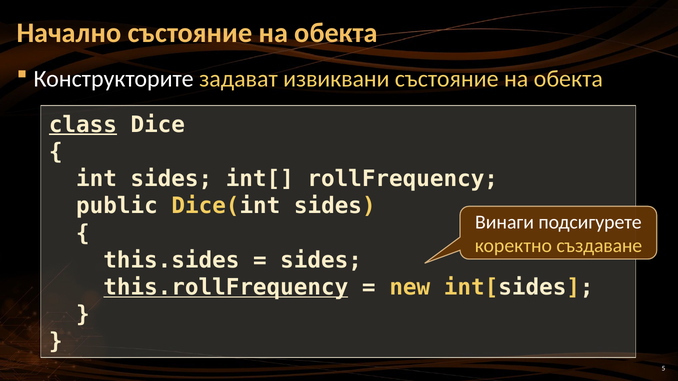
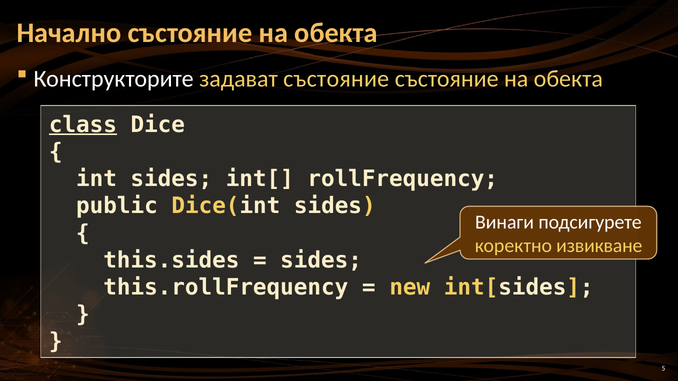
задават извиквани: извиквани -> състояние (336, 79)
създаване: създаване -> извикване (599, 246)
this.rollFrequency underline: present -> none (226, 288)
